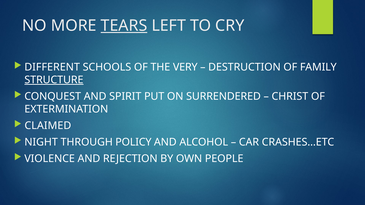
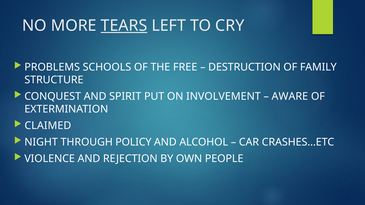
DIFFERENT: DIFFERENT -> PROBLEMS (52, 67)
VERY: VERY -> FREE (185, 67)
STRUCTURE underline: present -> none (54, 80)
SURRENDERED: SURRENDERED -> INVOLVEMENT (223, 96)
CHRIST: CHRIST -> AWARE (290, 96)
